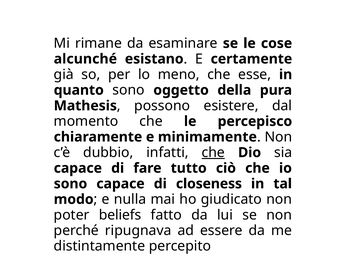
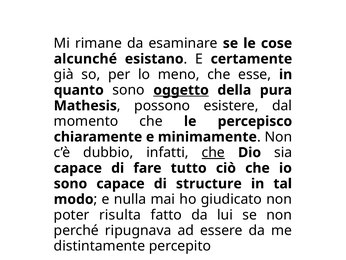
oggetto underline: none -> present (181, 90)
closeness: closeness -> structure (209, 183)
beliefs: beliefs -> risulta (120, 214)
